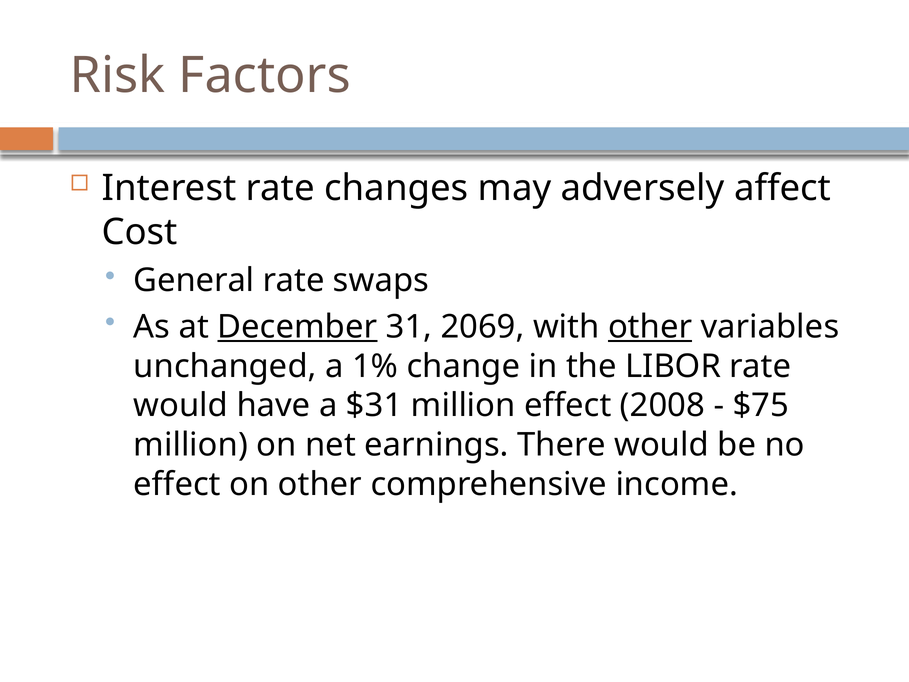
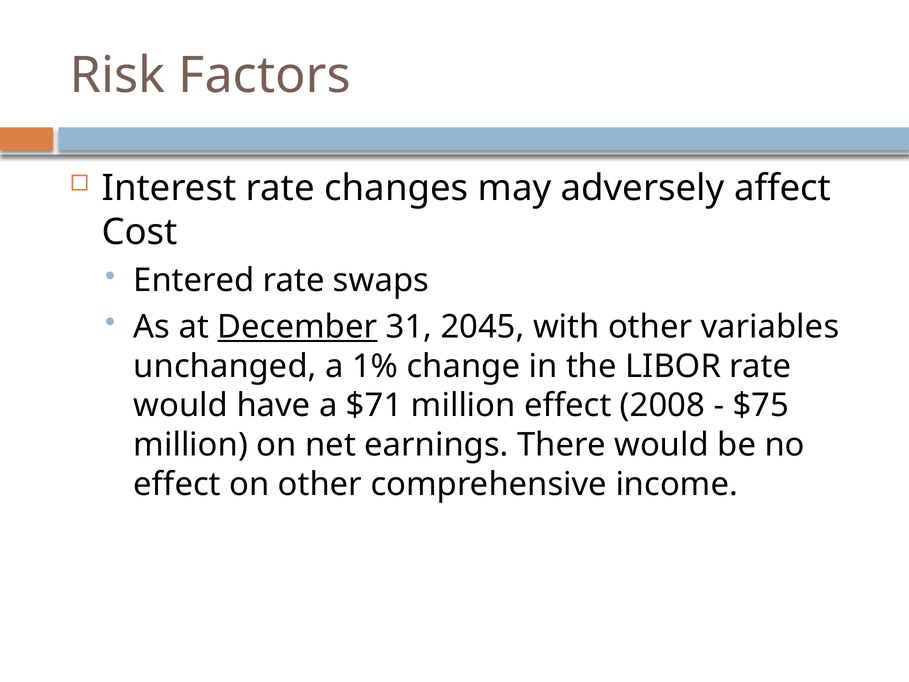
General: General -> Entered (194, 280)
2069: 2069 -> 2045 (483, 327)
other underline: present -> none (650, 327)
$31: $31 -> $71 (374, 405)
